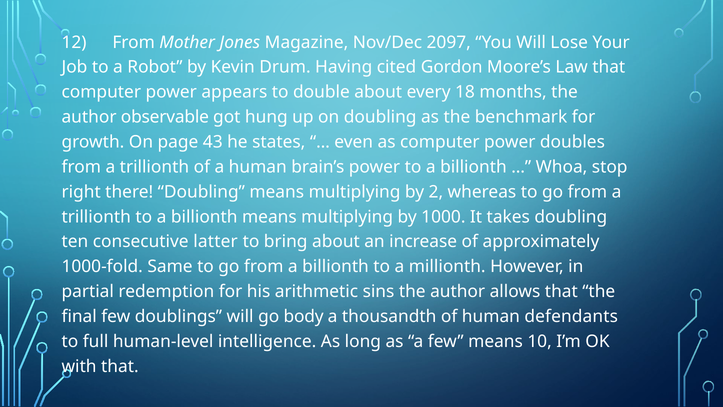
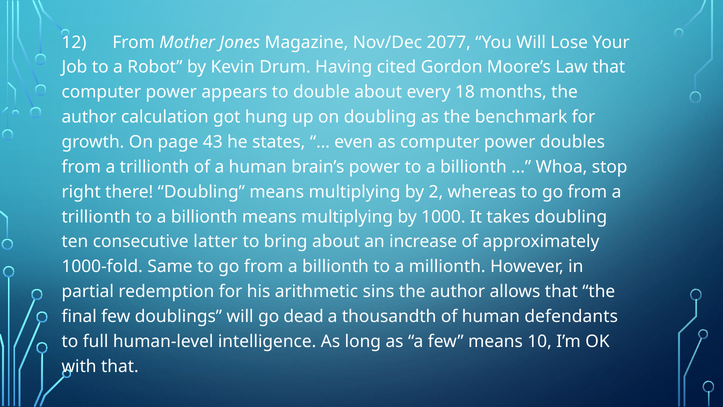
2097: 2097 -> 2077 (449, 42)
observable: observable -> calculation (165, 117)
body: body -> dead (304, 316)
